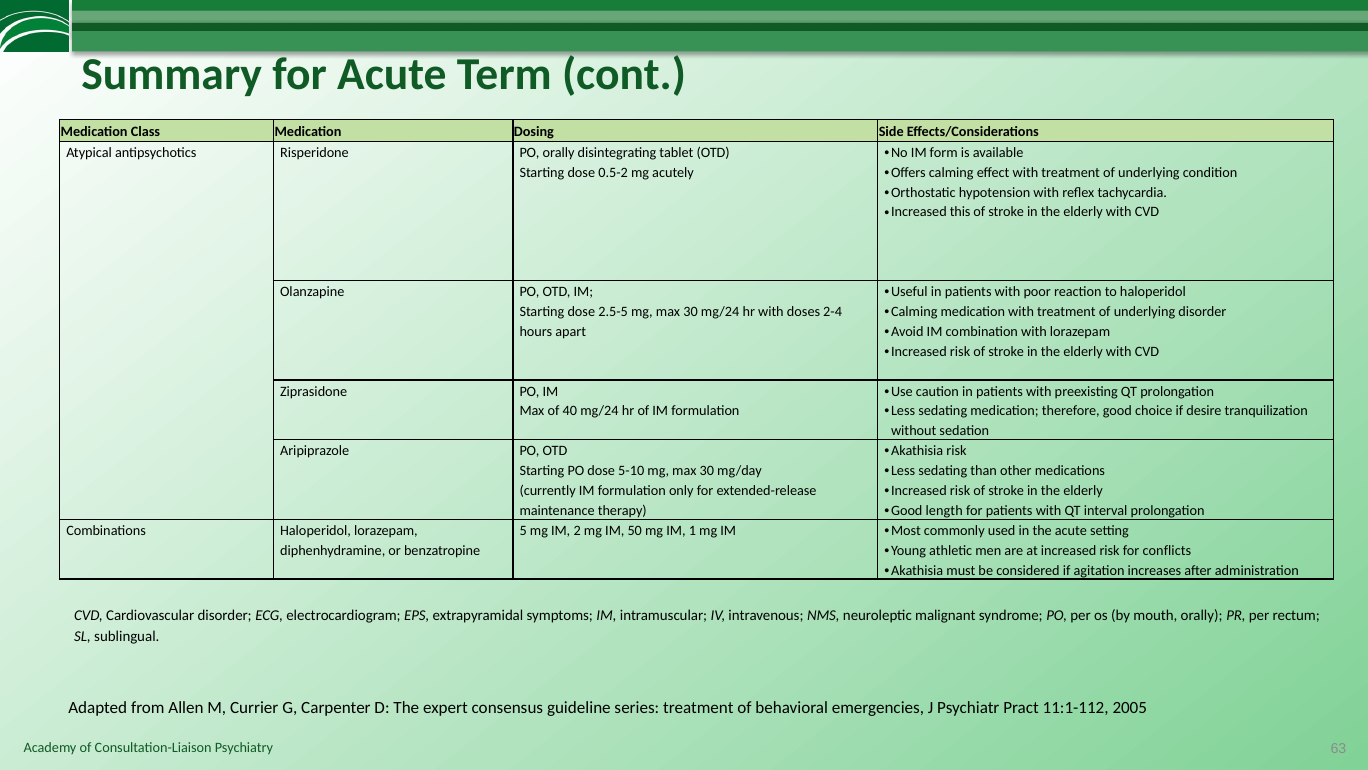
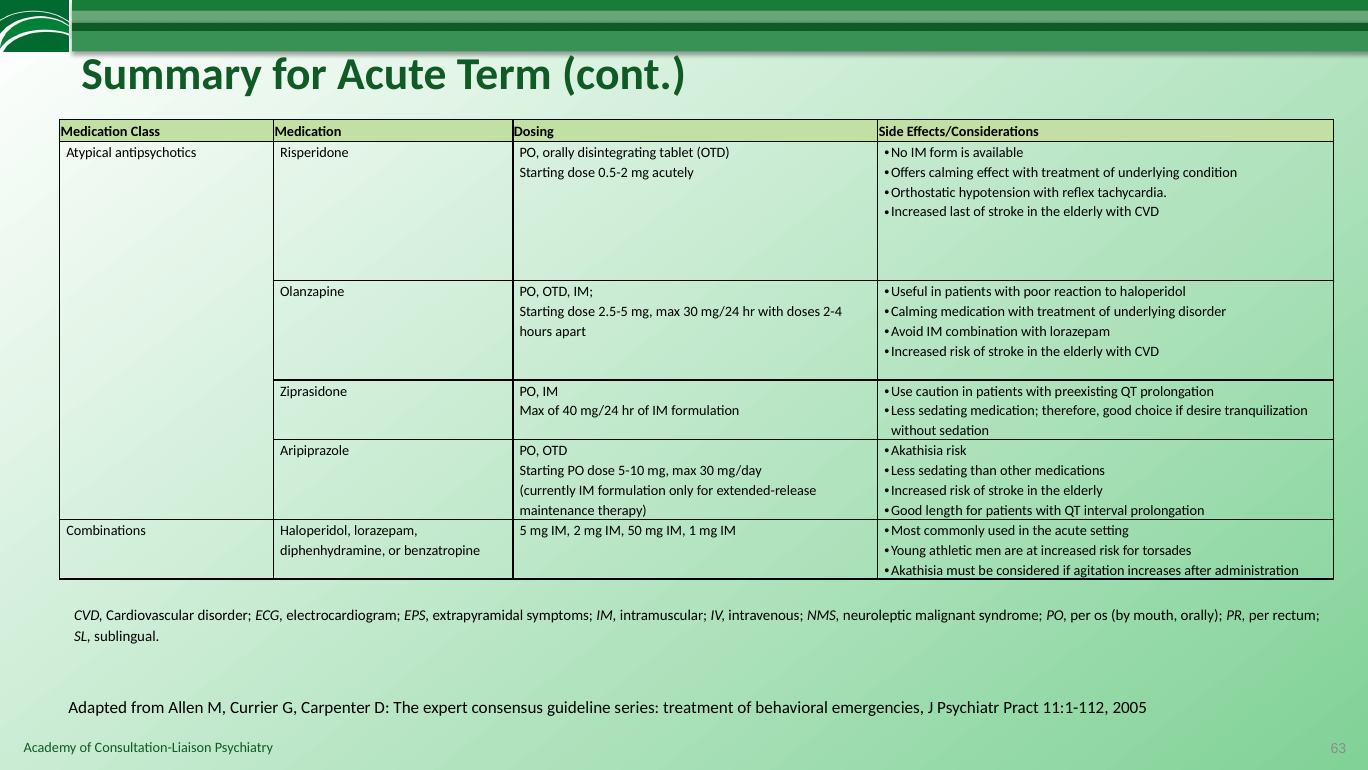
this: this -> last (960, 212)
conflicts: conflicts -> torsades (1167, 550)
